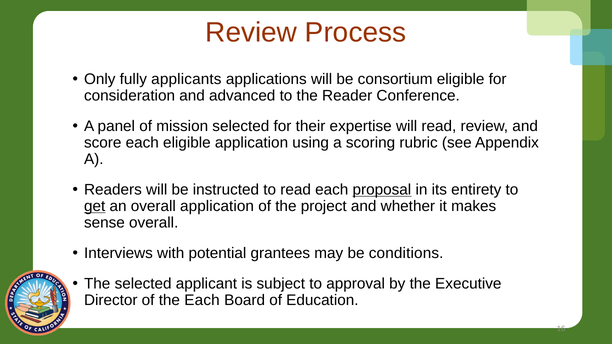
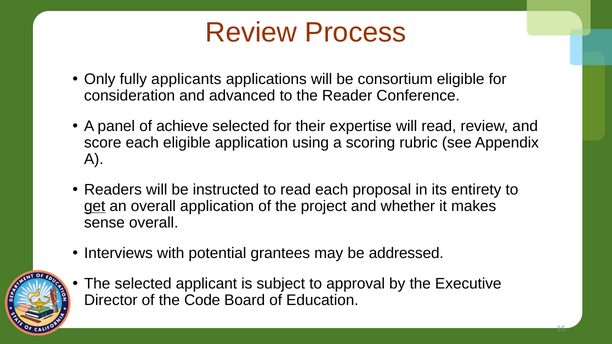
mission: mission -> achieve (182, 126)
proposal underline: present -> none (382, 190)
conditions: conditions -> addressed (406, 253)
the Each: Each -> Code (202, 300)
